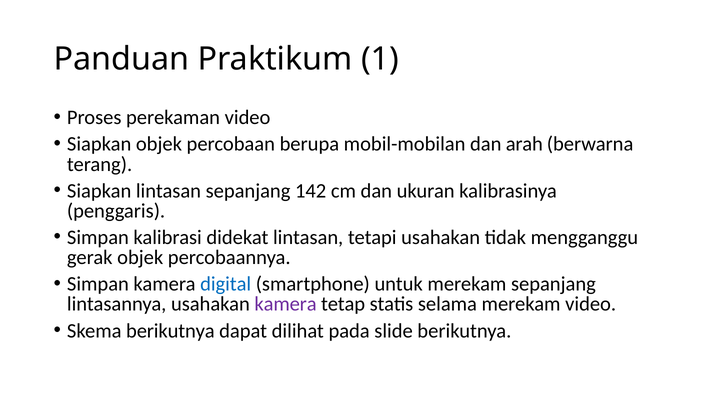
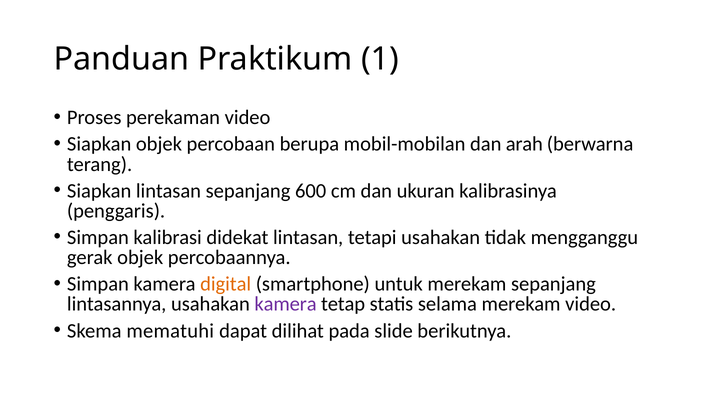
142: 142 -> 600 (311, 191)
digital colour: blue -> orange (226, 284)
Skema berikutnya: berikutnya -> mematuhi (170, 330)
